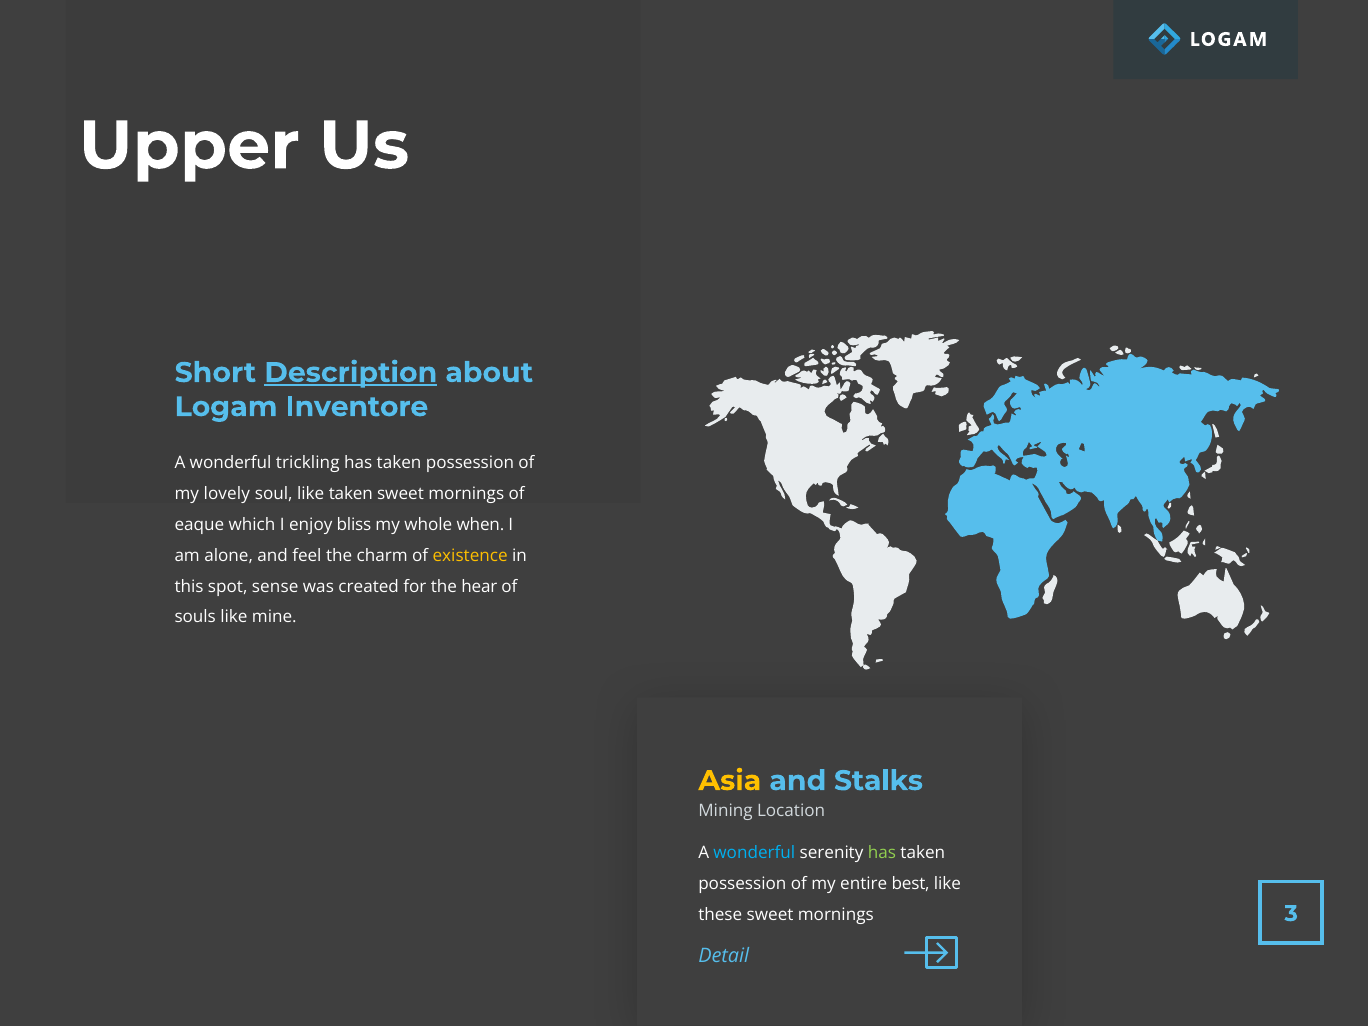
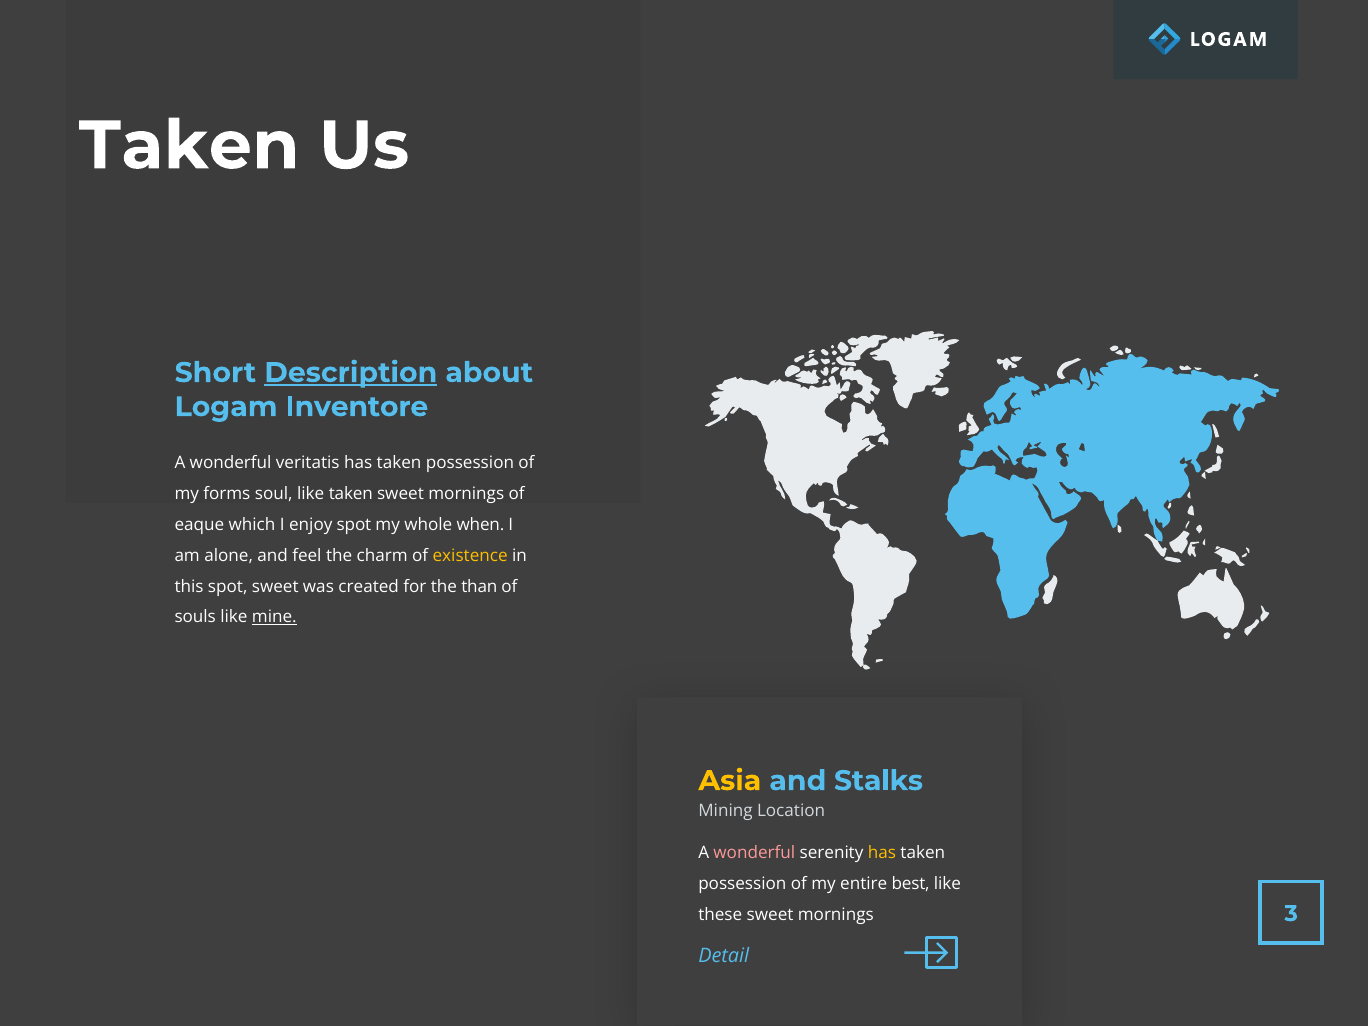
Upper: Upper -> Taken (189, 146)
trickling: trickling -> veritatis (308, 463)
lovely: lovely -> forms (227, 494)
enjoy bliss: bliss -> spot (354, 525)
spot sense: sense -> sweet (275, 586)
hear: hear -> than (479, 586)
mine underline: none -> present (274, 617)
wonderful colour: light blue -> pink (754, 853)
has colour: light green -> yellow (882, 853)
